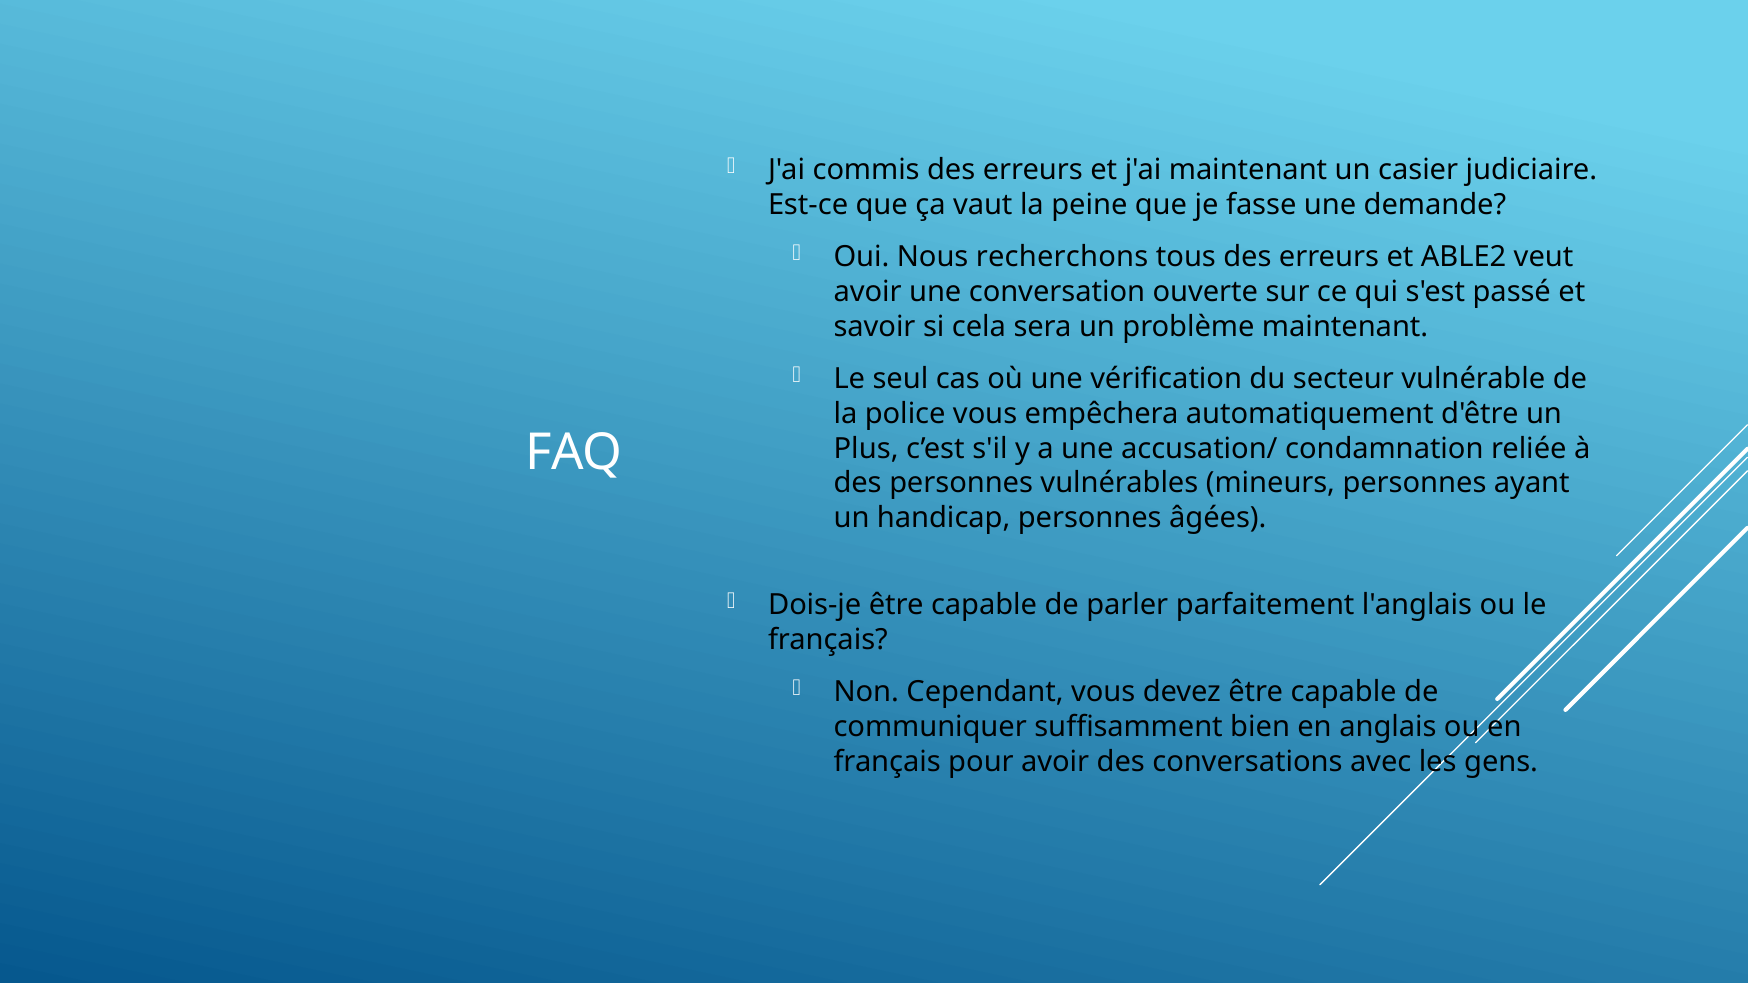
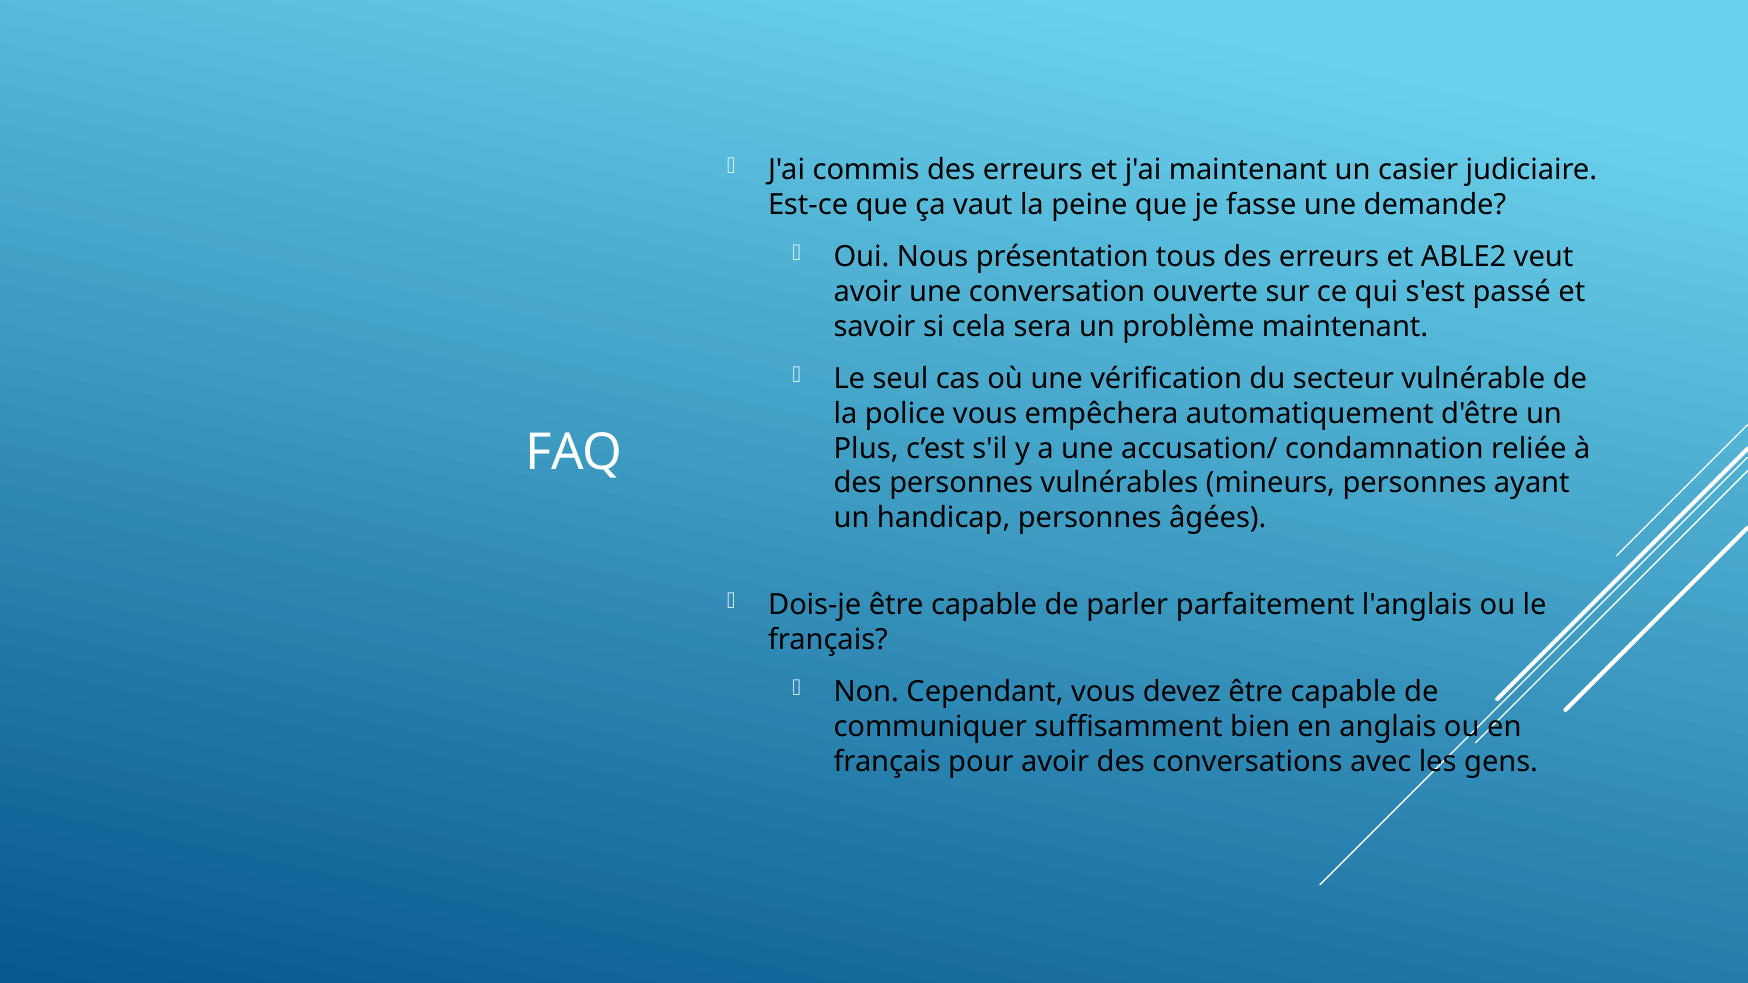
recherchons: recherchons -> présentation (1062, 257)
